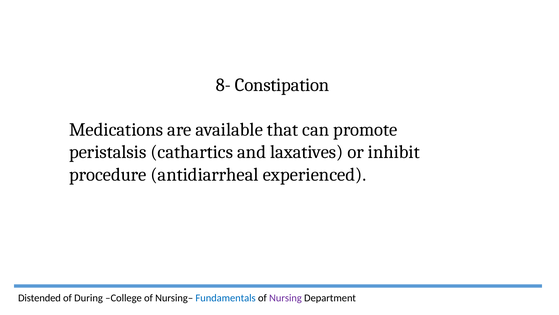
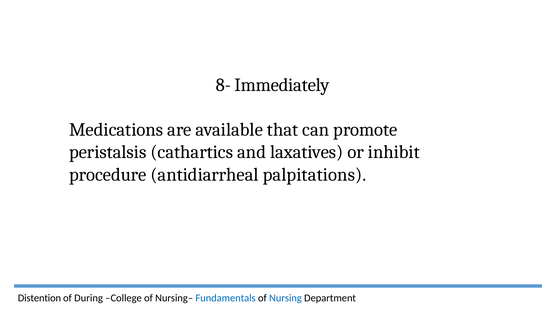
Constipation: Constipation -> Immediately (282, 85)
experienced: experienced -> palpitations (314, 174)
Distended: Distended -> Distention (39, 298)
Nursing colour: purple -> blue (285, 298)
